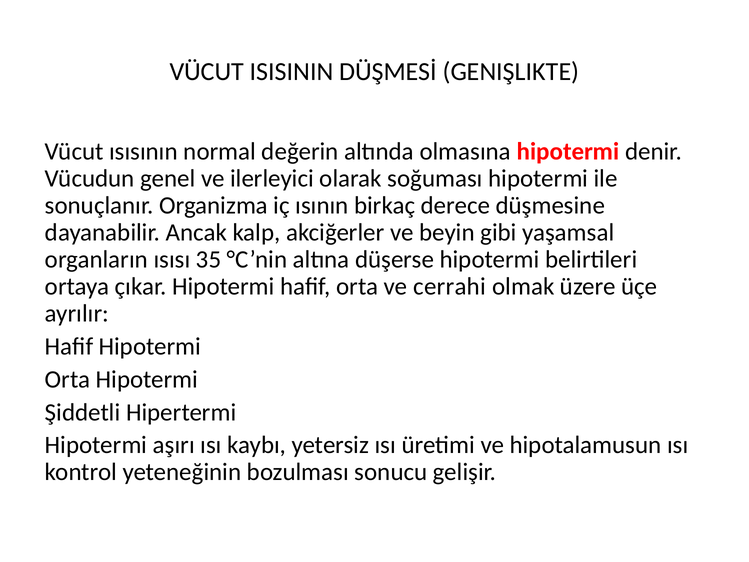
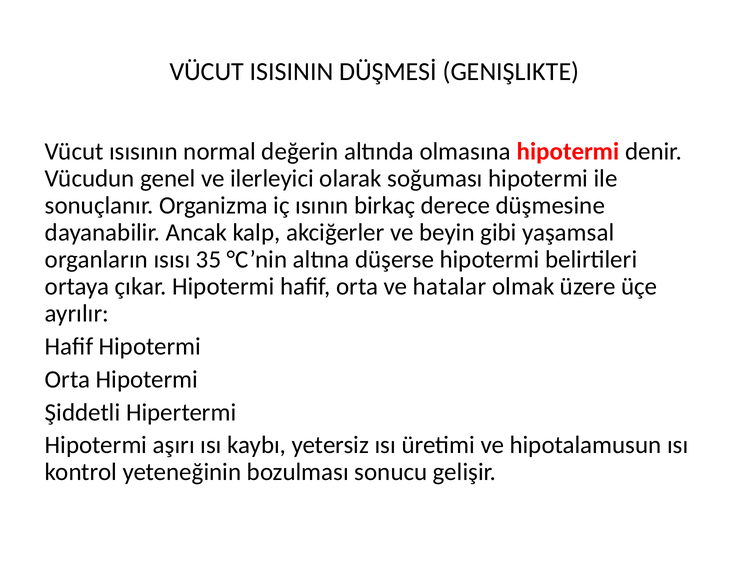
cerrahi: cerrahi -> hatalar (450, 286)
